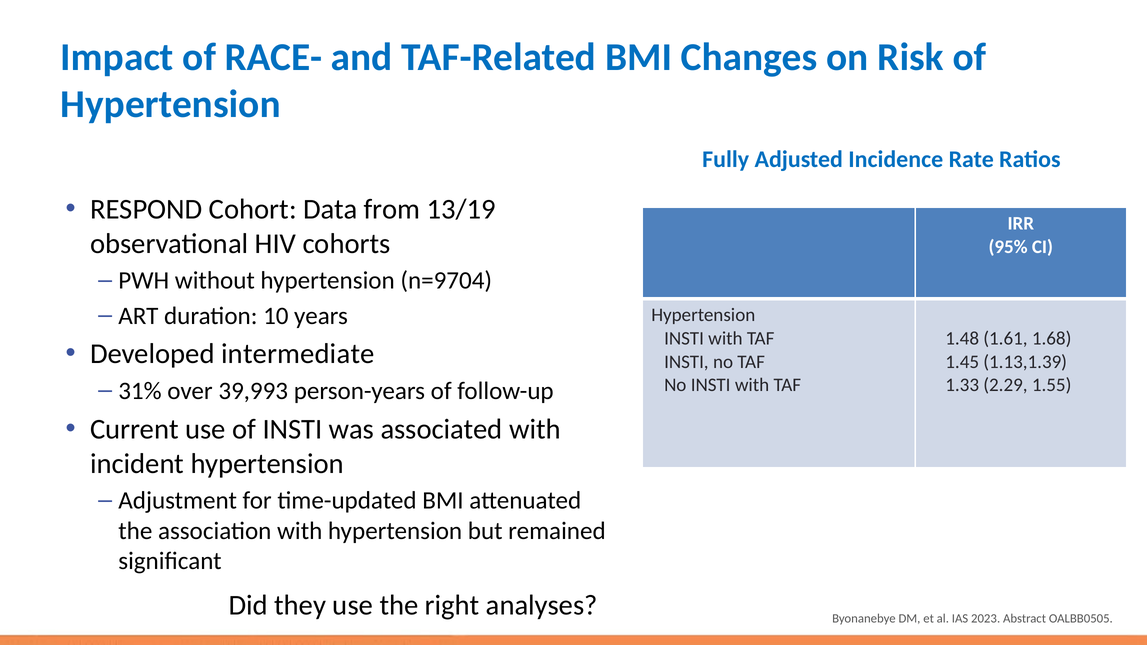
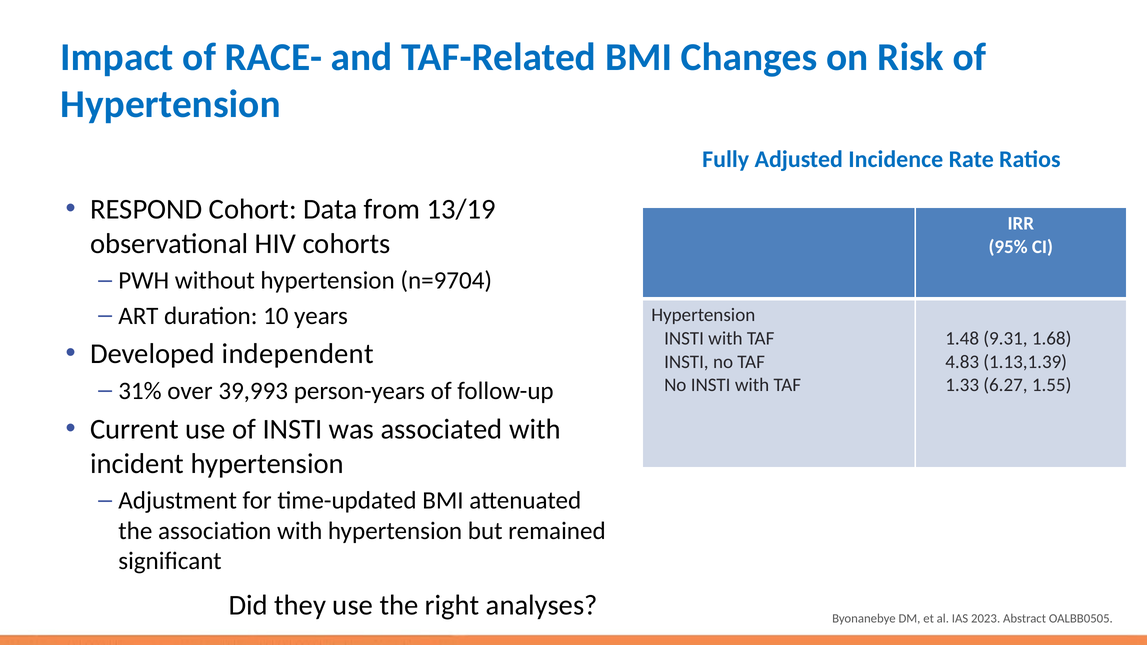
1.61: 1.61 -> 9.31 (1005, 338)
intermediate: intermediate -> independent (298, 354)
1.45: 1.45 -> 4.83 (962, 362)
2.29: 2.29 -> 6.27 (1005, 385)
